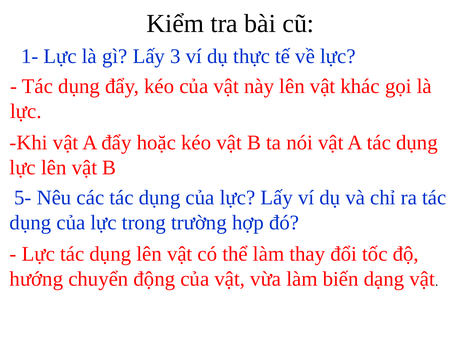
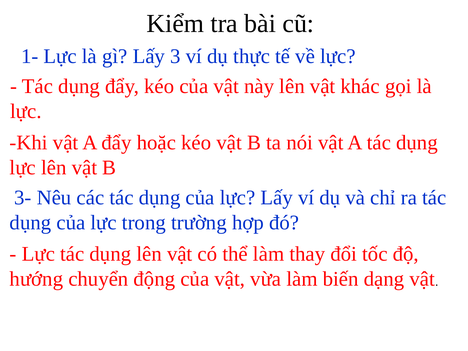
5-: 5- -> 3- (23, 198)
